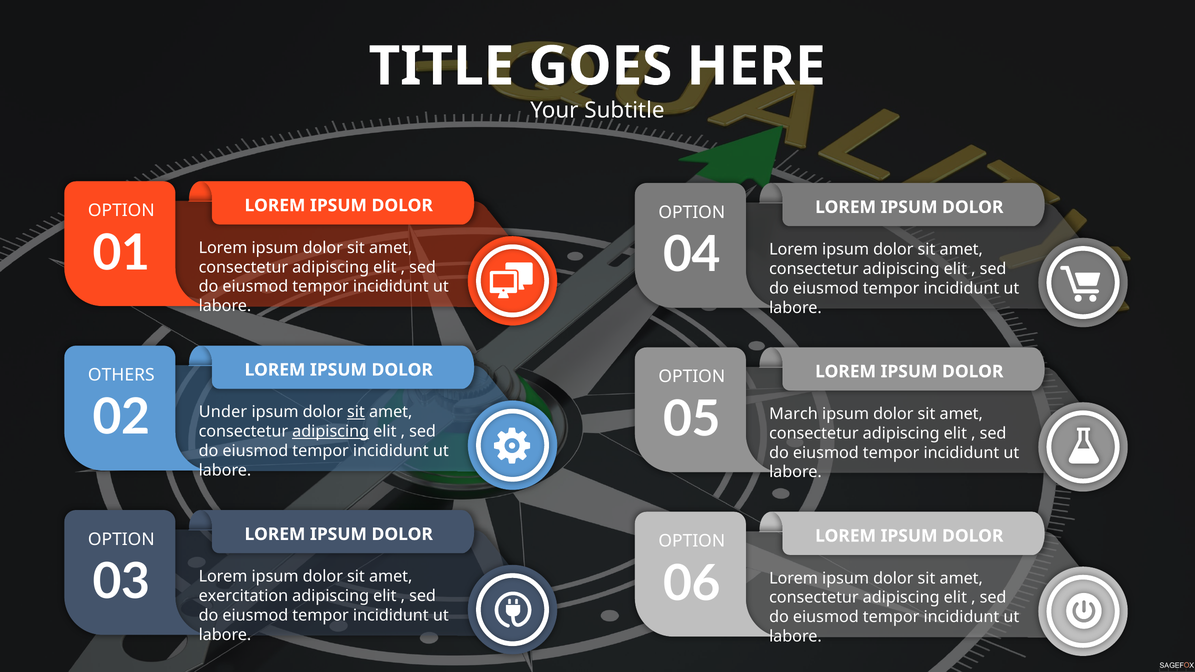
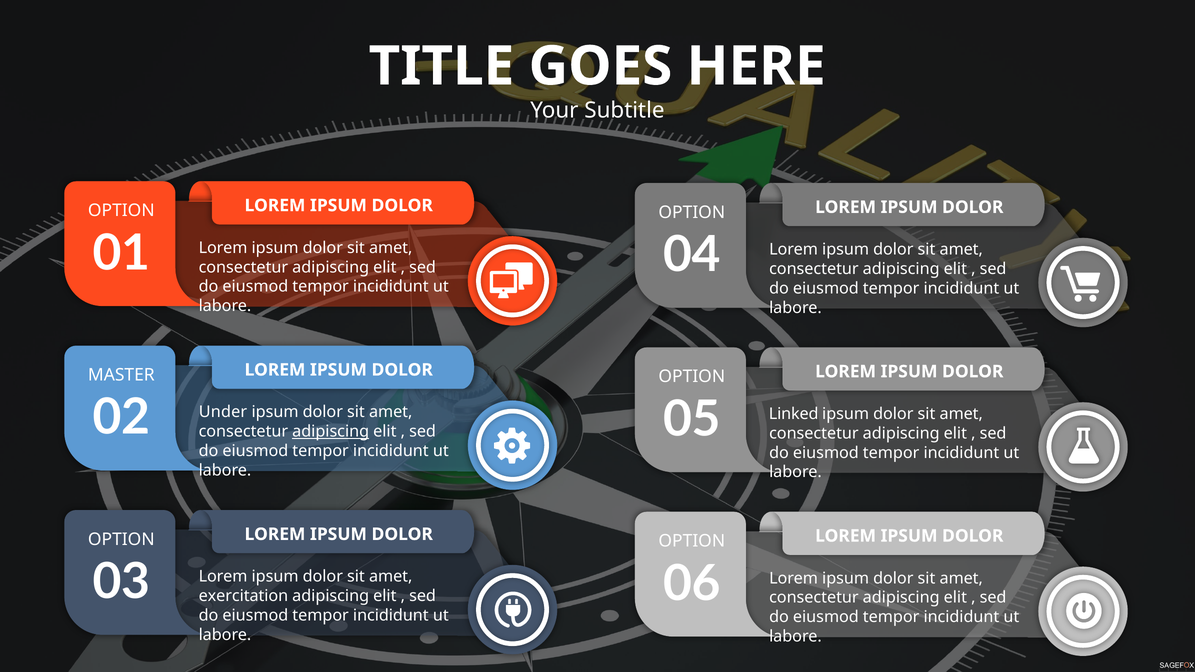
OTHERS: OTHERS -> MASTER (121, 375)
sit underline: present -> none (356, 412)
March: March -> Linked (794, 414)
